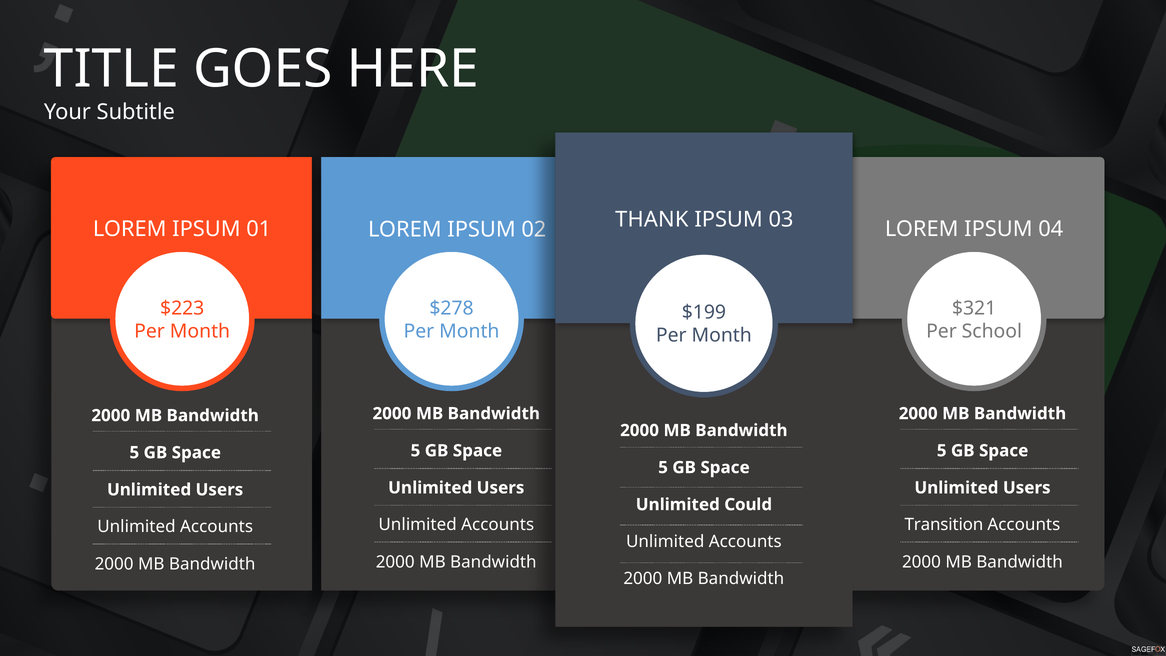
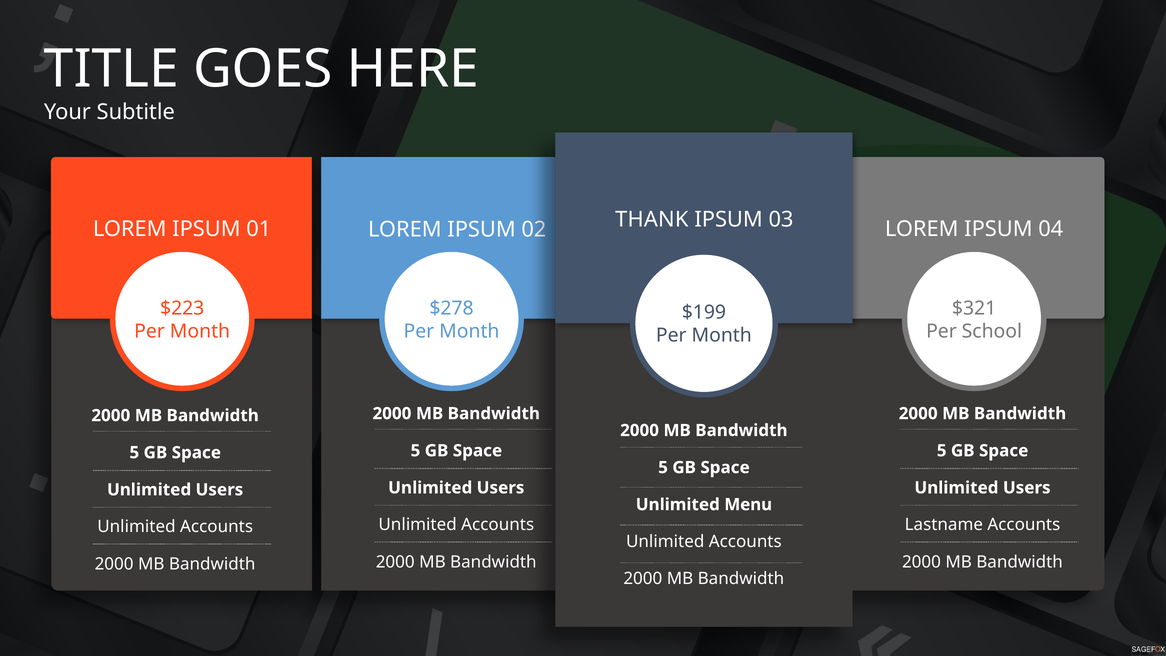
Could: Could -> Menu (748, 505)
Transition: Transition -> Lastname (944, 525)
